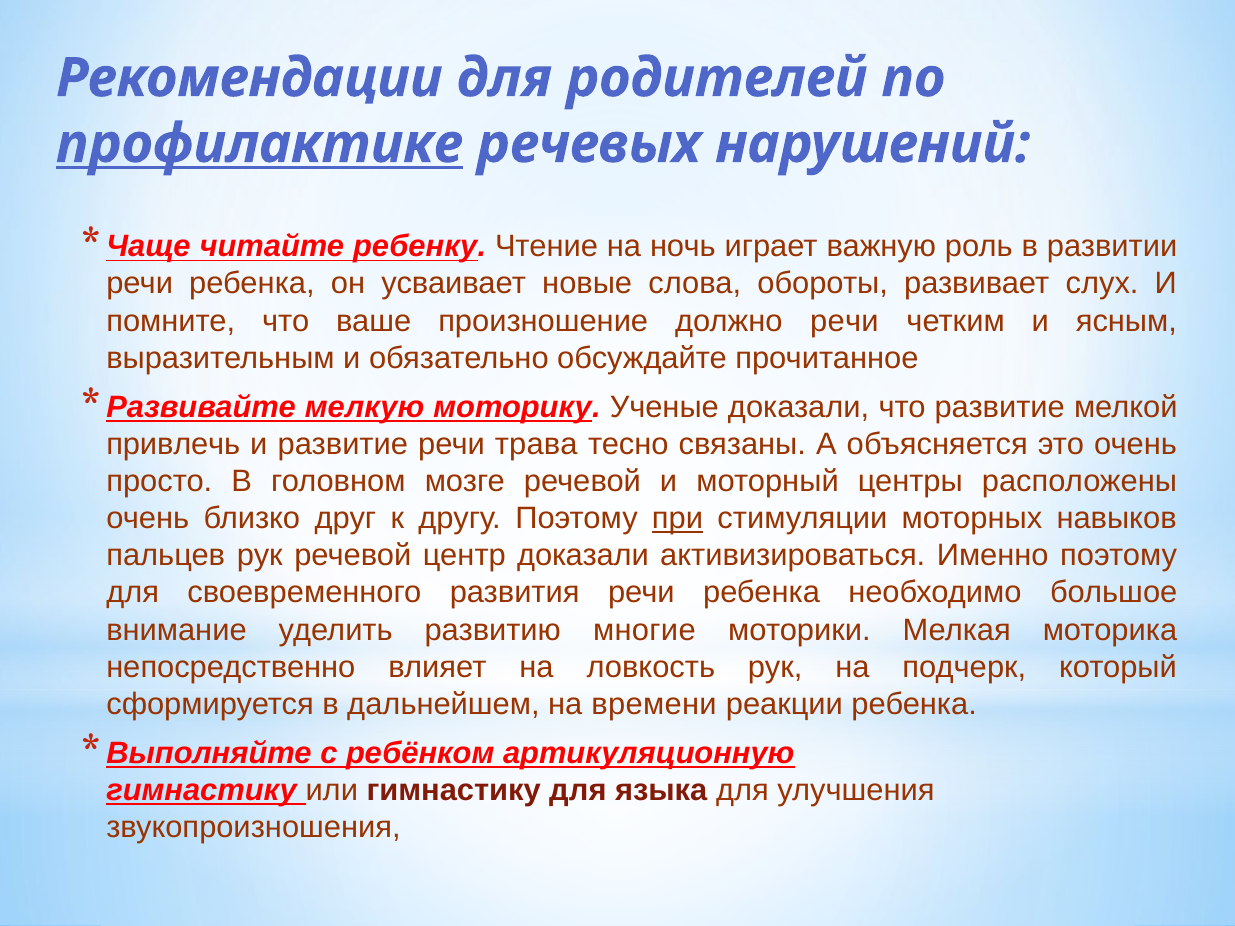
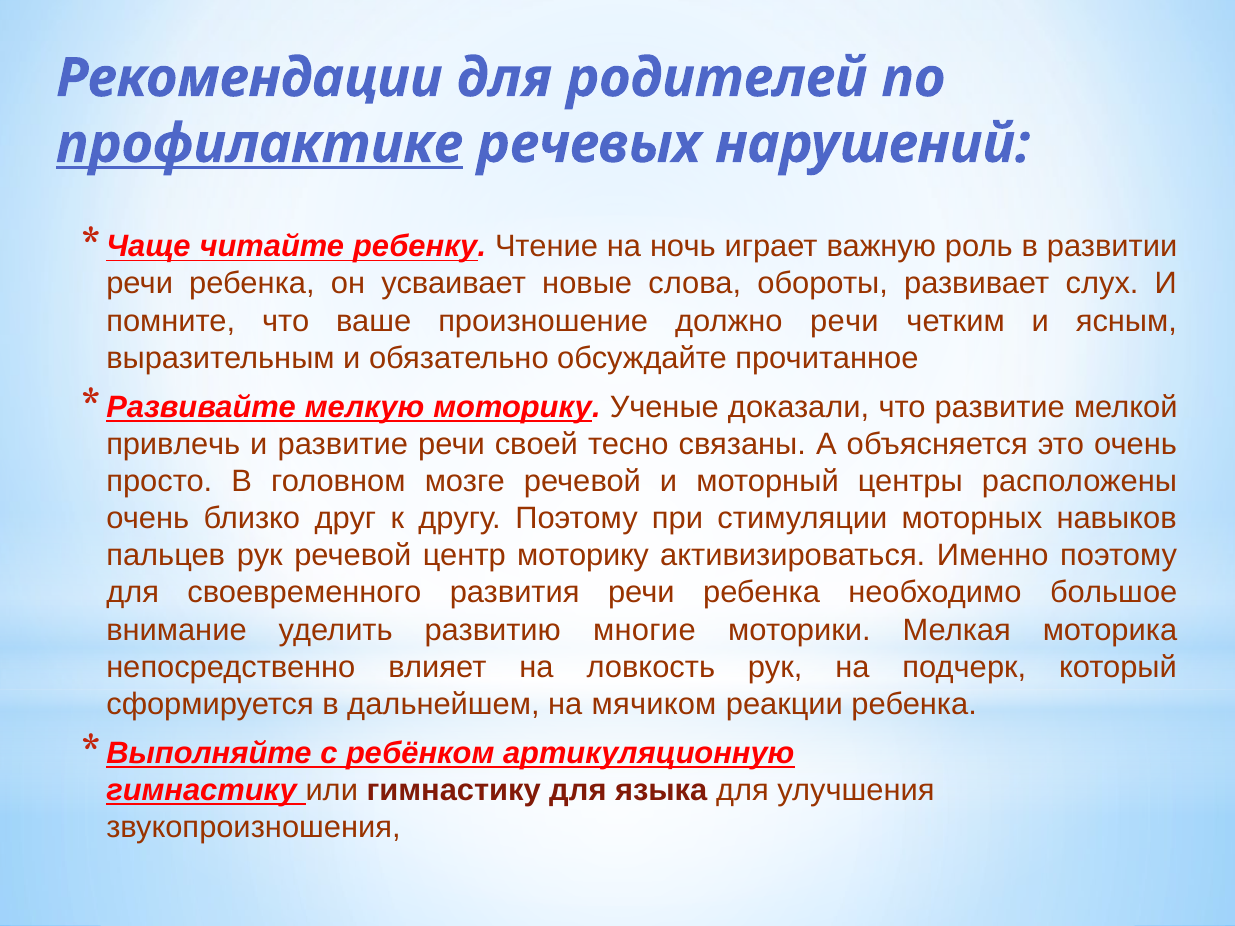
трава: трава -> своей (536, 445)
при underline: present -> none (678, 519)
центр доказали: доказали -> моторику (583, 556)
времени: времени -> мячиком (654, 704)
